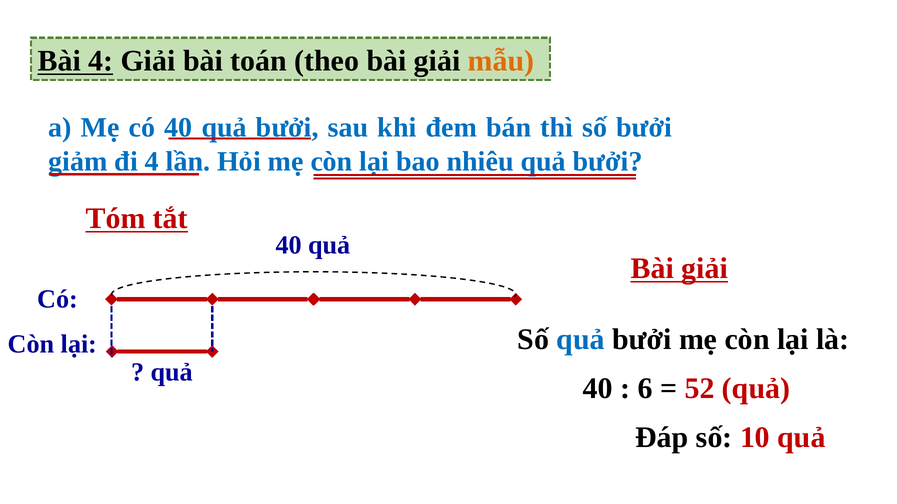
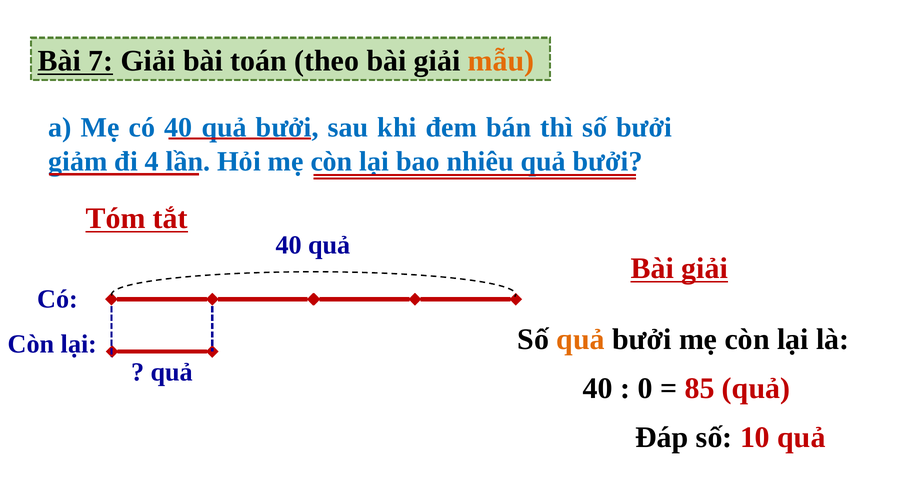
Bài 4: 4 -> 7 (101, 61)
quả colour: blue -> orange (581, 340)
6: 6 -> 0 (645, 389)
52: 52 -> 85 (700, 389)
